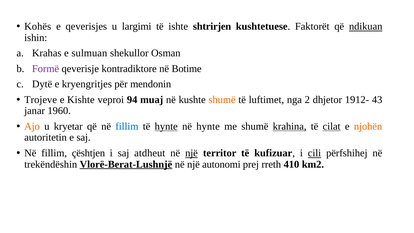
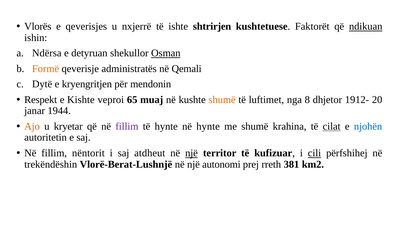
Kohës: Kohës -> Vlorës (38, 27)
largimi: largimi -> nxjerrë (137, 27)
Krahas: Krahas -> Ndërsa (47, 53)
sulmuan: sulmuan -> detyruan (89, 53)
Osman underline: none -> present (166, 53)
Formë colour: purple -> orange (46, 69)
kontradiktore: kontradiktore -> administratës (129, 69)
Botime: Botime -> Qemali (187, 69)
kryengritjes: kryengritjes -> kryengritjen (87, 84)
Trojeve: Trojeve -> Respekt (41, 100)
94: 94 -> 65 (132, 100)
2: 2 -> 8 (307, 100)
43: 43 -> 20 (377, 100)
1960: 1960 -> 1944 (59, 111)
fillim colour: blue -> purple (127, 126)
hynte underline: present -> none (166, 126)
krahina underline: present -> none (290, 126)
njohën colour: orange -> blue (368, 126)
çështjen: çështjen -> nëntorit (88, 153)
Vlorë-Berat-Lushnjë underline: present -> none (126, 164)
410: 410 -> 381 (291, 164)
